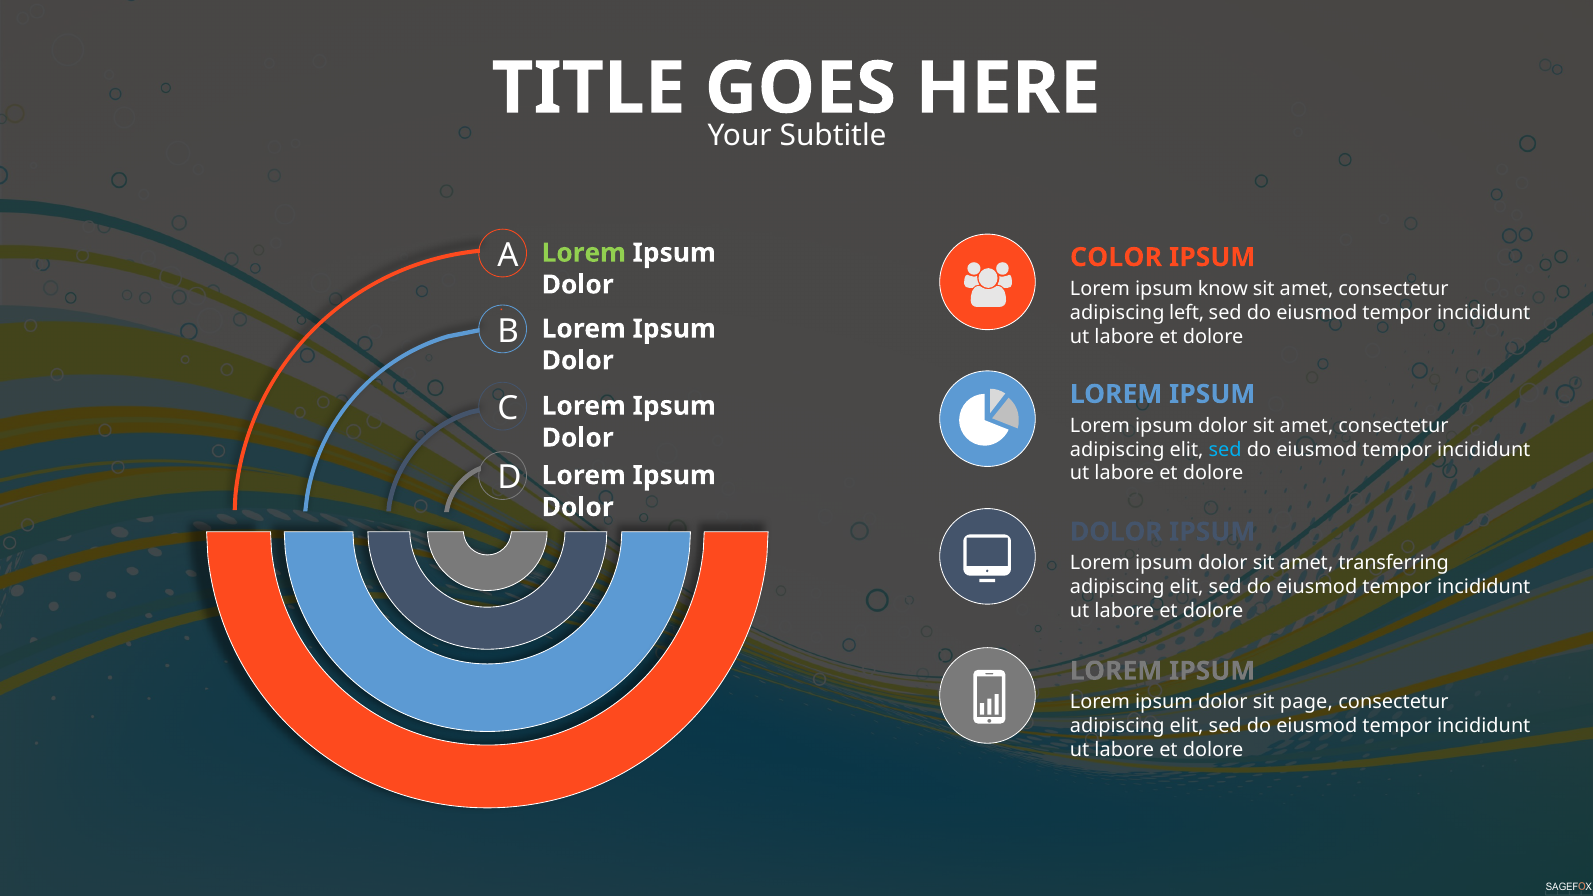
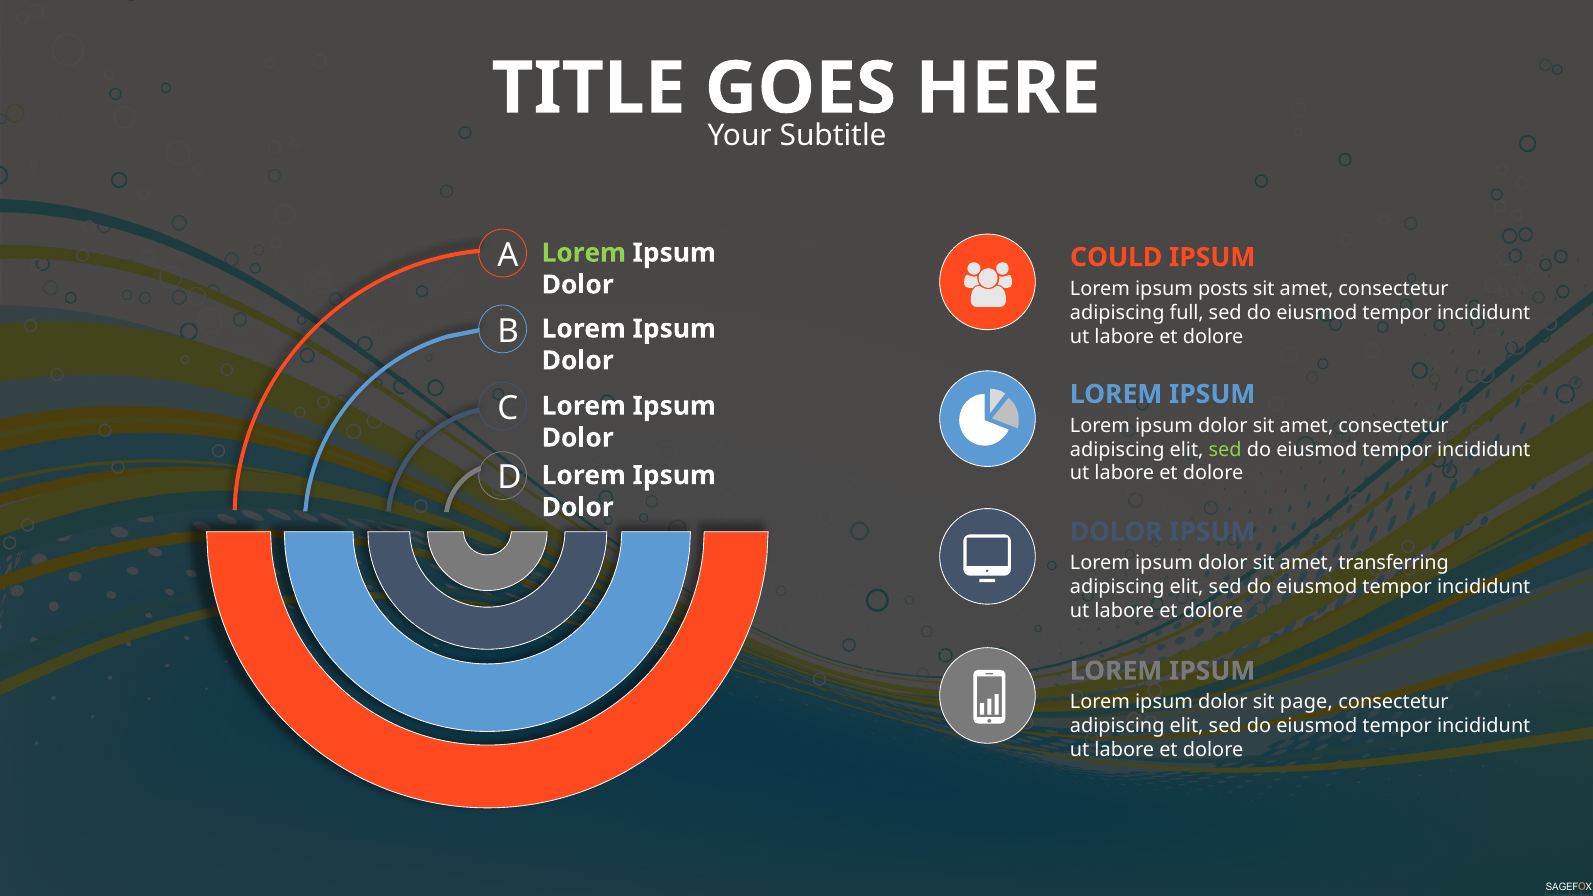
COLOR: COLOR -> COULD (1116, 257)
know: know -> posts (1223, 289)
left: left -> full (1187, 313)
sed colour: light blue -> light green (1225, 450)
